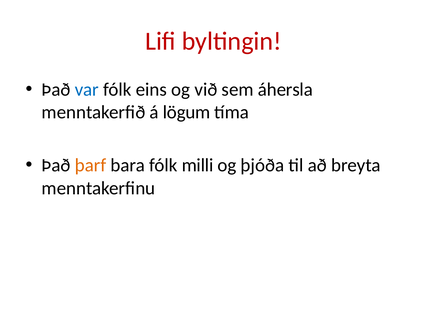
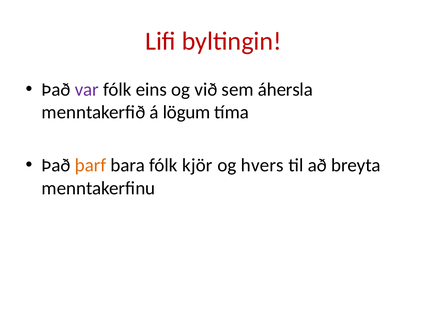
var colour: blue -> purple (87, 90)
milli: milli -> kjör (197, 166)
þjóða: þjóða -> hvers (262, 166)
